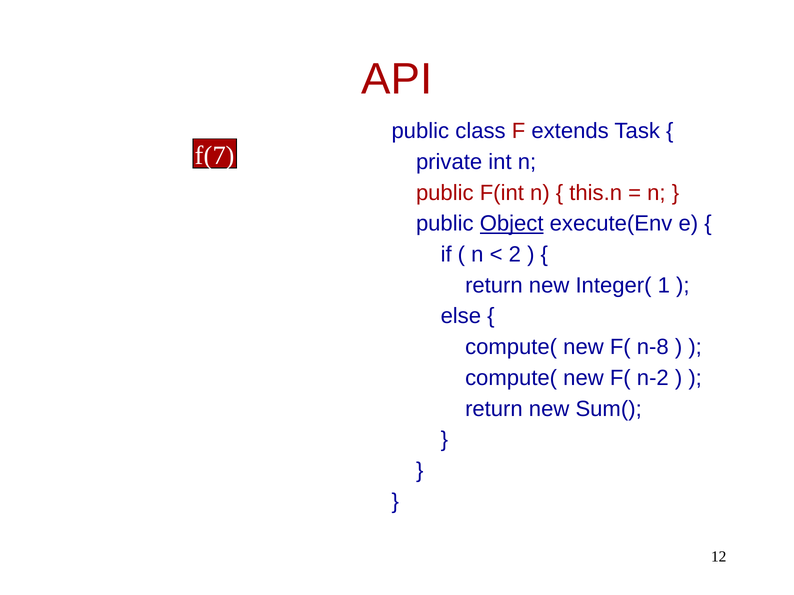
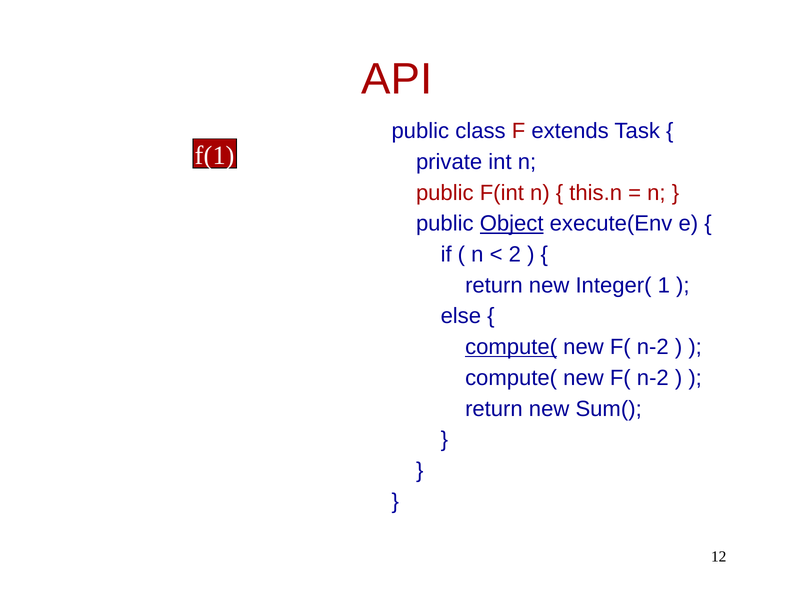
f(7: f(7 -> f(1 (215, 155)
compute( underline: none -> present (511, 347)
n-8: n-8 -> n-2 (653, 347)
